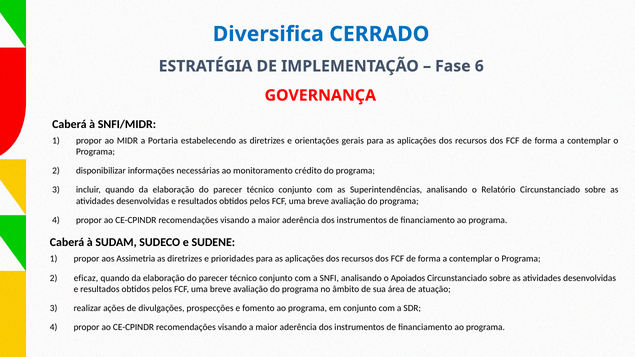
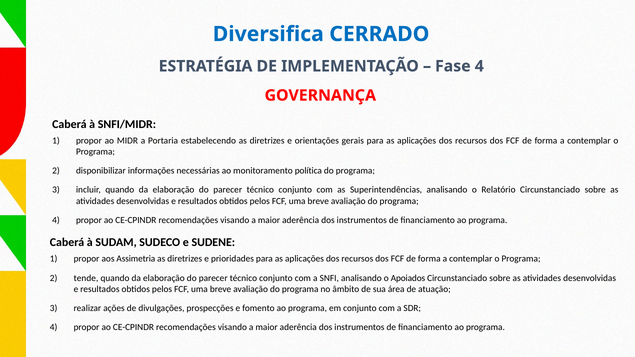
Fase 6: 6 -> 4 (479, 66)
crédito: crédito -> política (308, 171)
eficaz: eficaz -> tende (86, 278)
